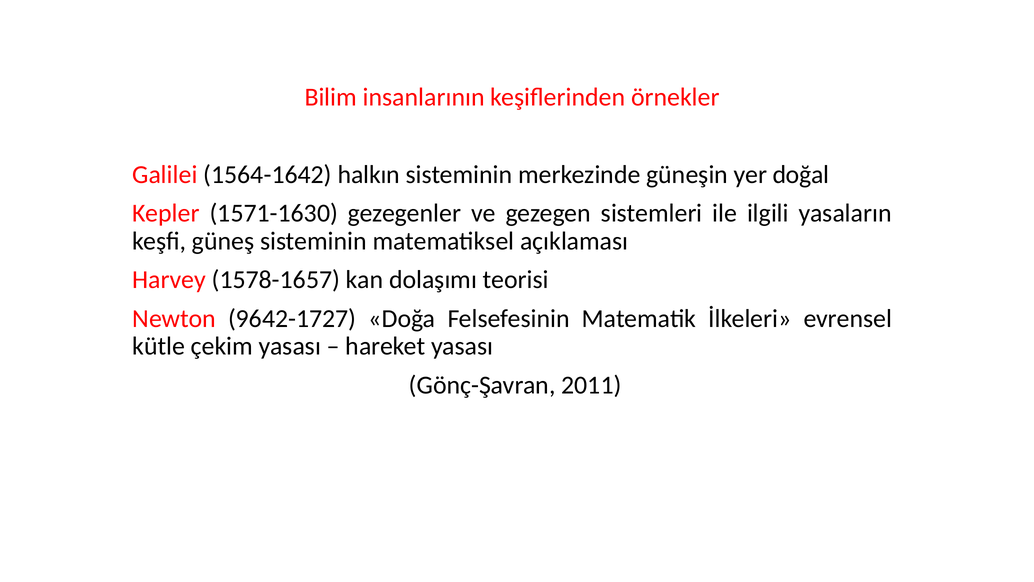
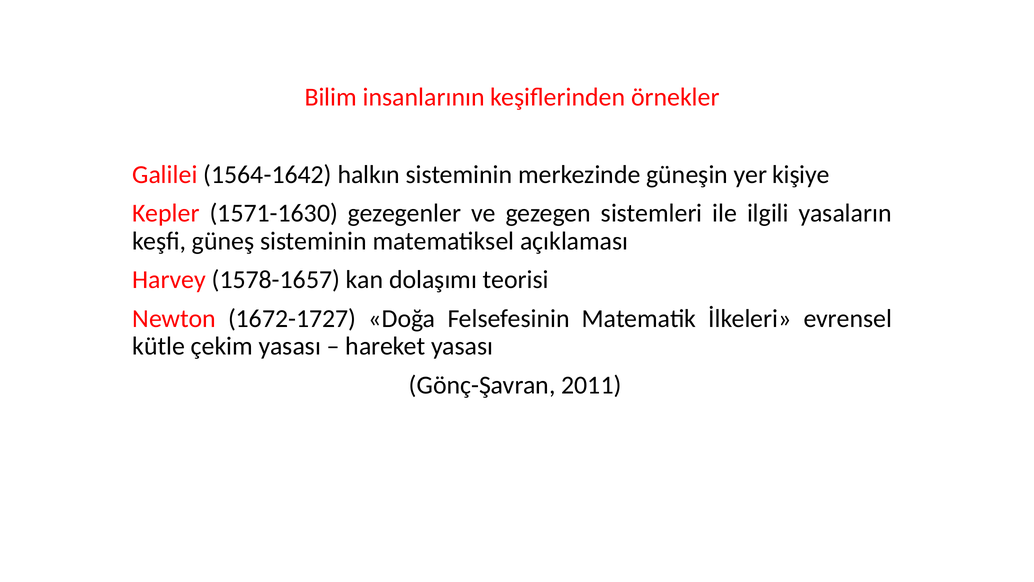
doğal: doğal -> kişiye (801, 174)
9642-1727: 9642-1727 -> 1672-1727 (292, 318)
